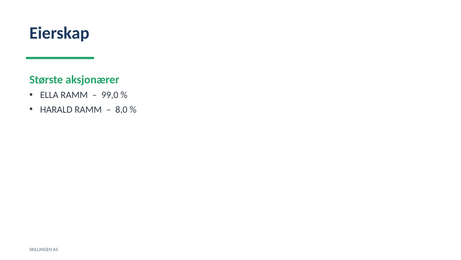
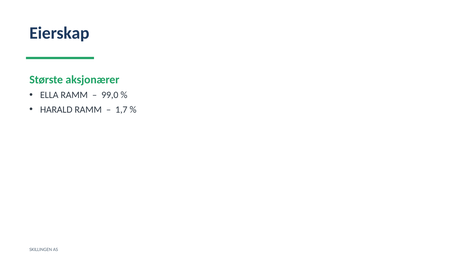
8,0: 8,0 -> 1,7 (121, 109)
